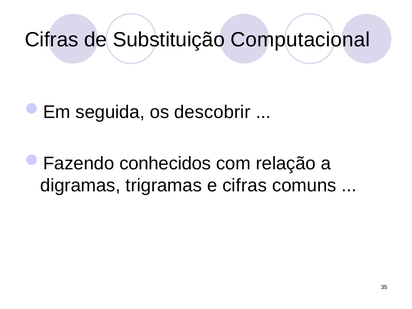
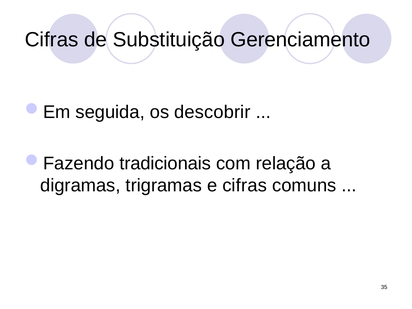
Computacional: Computacional -> Gerenciamento (300, 40)
conhecidos: conhecidos -> tradicionais (165, 163)
